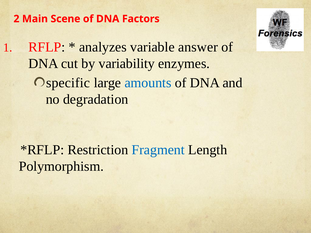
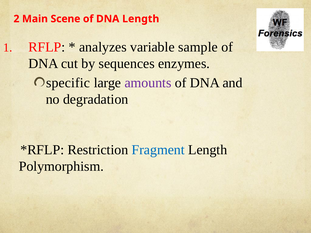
DNA Factors: Factors -> Length (141, 19)
answer: answer -> sample (198, 47)
variability: variability -> sequences (127, 64)
amounts colour: blue -> purple (148, 83)
